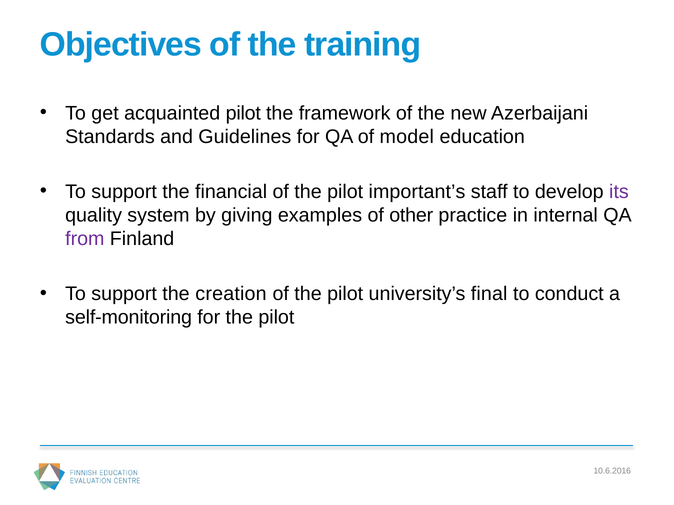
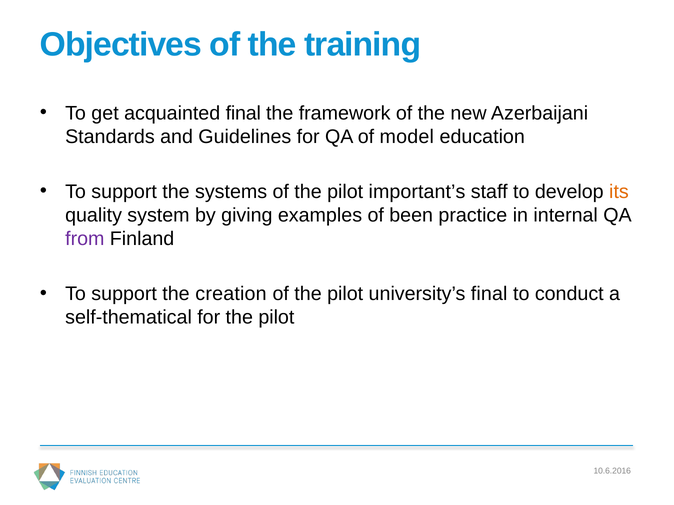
acquainted pilot: pilot -> final (243, 113)
financial: financial -> systems (231, 192)
its colour: purple -> orange (619, 192)
other: other -> been (411, 215)
self-monitoring: self-monitoring -> self-thematical (129, 318)
